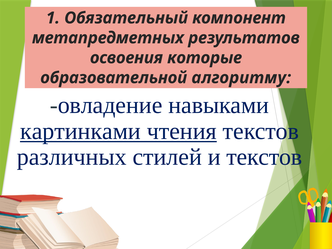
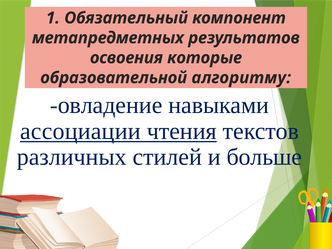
картинками: картинками -> ассоциации (80, 131)
и текстов: текстов -> больше (264, 157)
